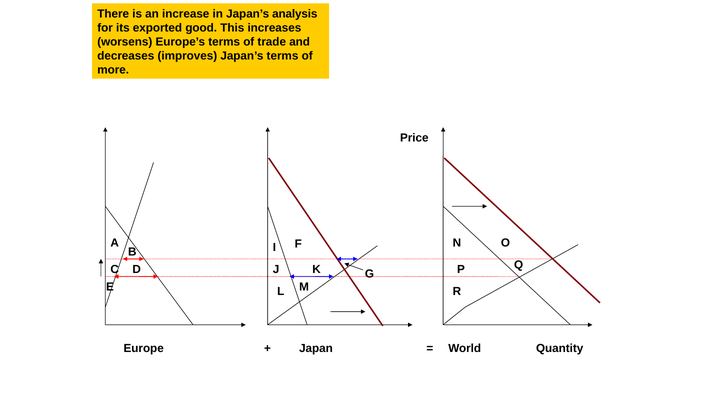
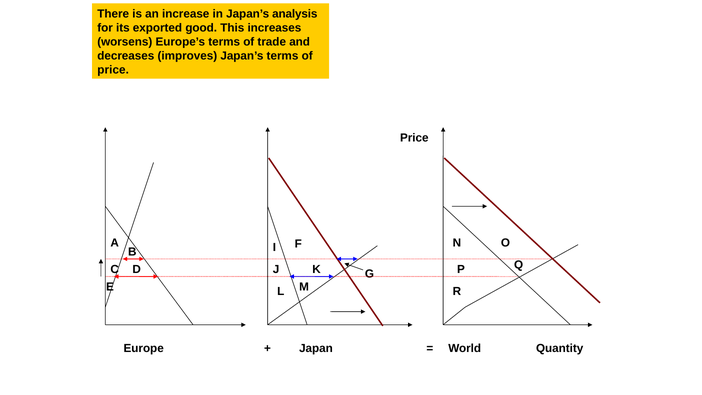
more: more -> price (113, 70)
